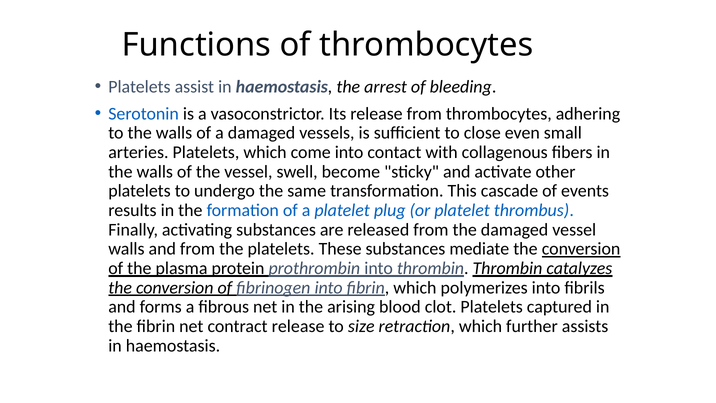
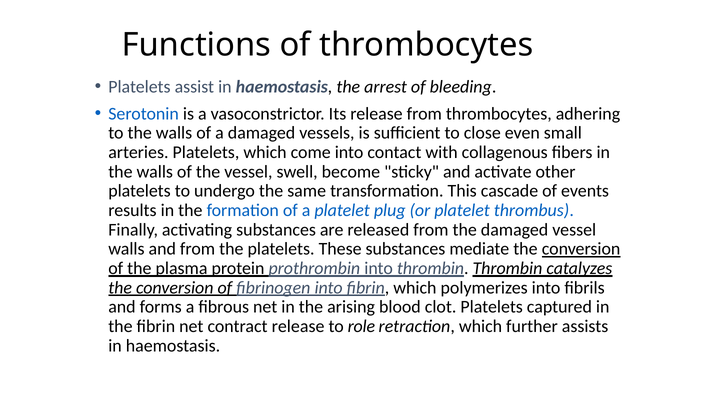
size: size -> role (361, 326)
